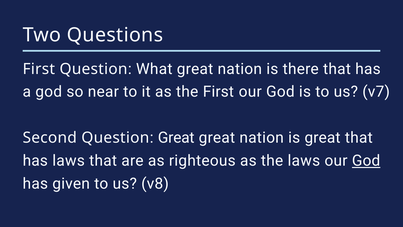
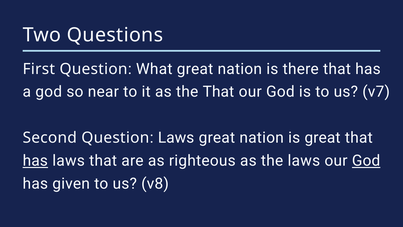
the First: First -> That (218, 92)
Great: Great -> Laws (176, 138)
has underline: none -> present (35, 161)
